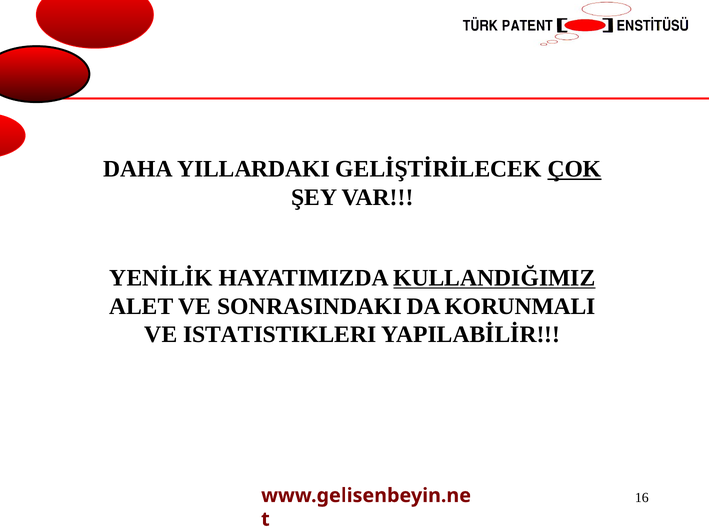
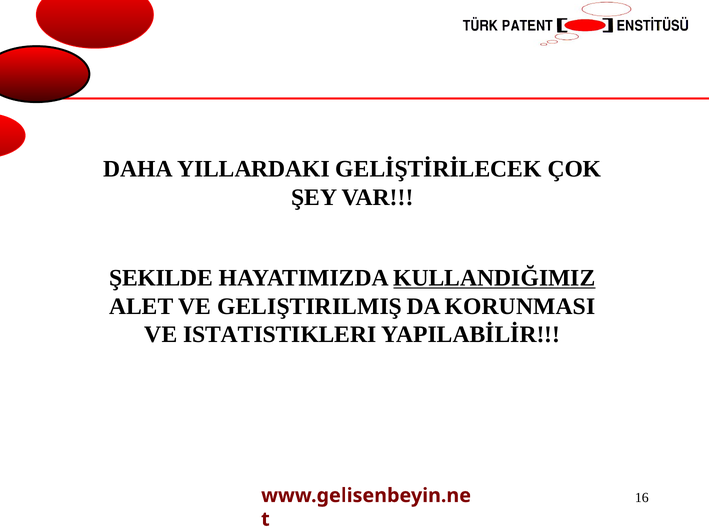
ÇOK underline: present -> none (574, 169)
YENİLİK: YENİLİK -> ŞEKILDE (161, 278)
SONRASINDAKI: SONRASINDAKI -> GELIŞTIRILMIŞ (310, 306)
KORUNMALI: KORUNMALI -> KORUNMASI (520, 306)
